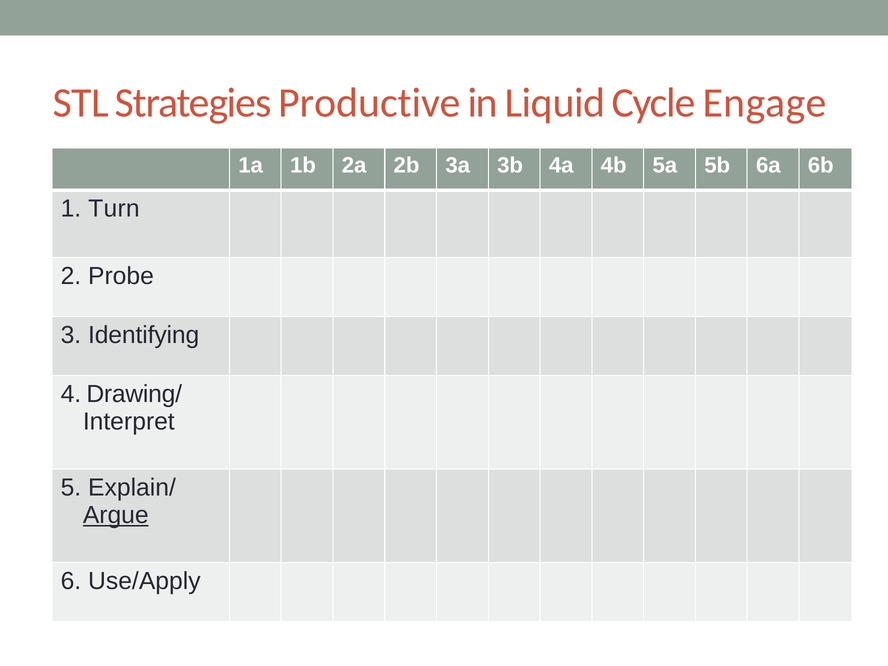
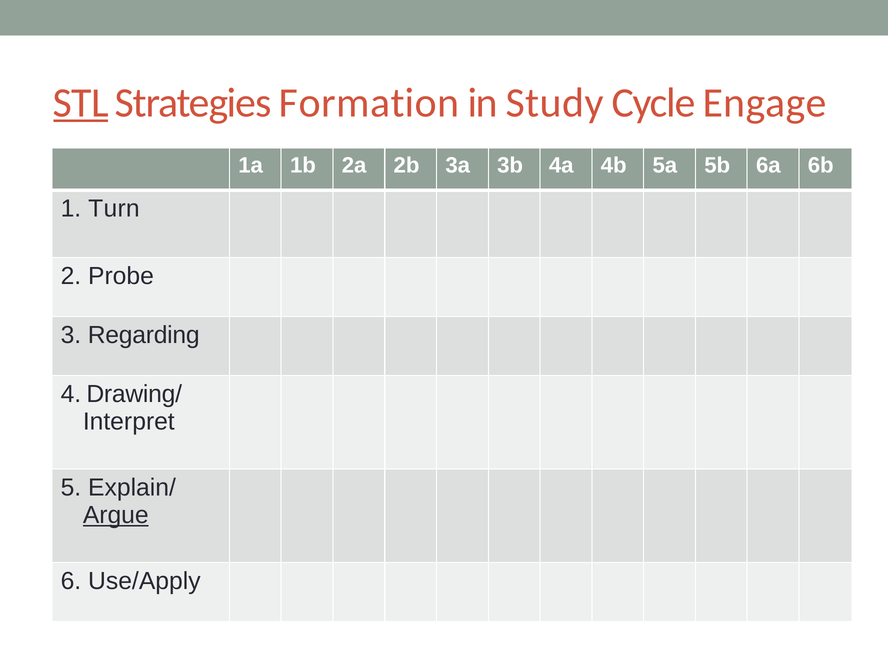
STL underline: none -> present (81, 103)
Productive: Productive -> Formation (369, 103)
Liquid: Liquid -> Study (555, 103)
Identifying: Identifying -> Regarding (144, 335)
